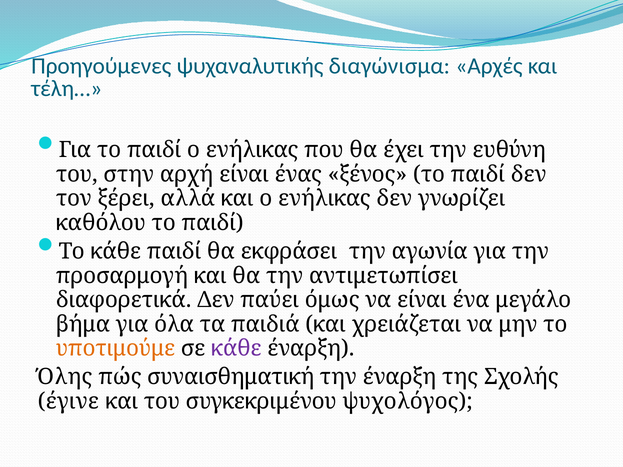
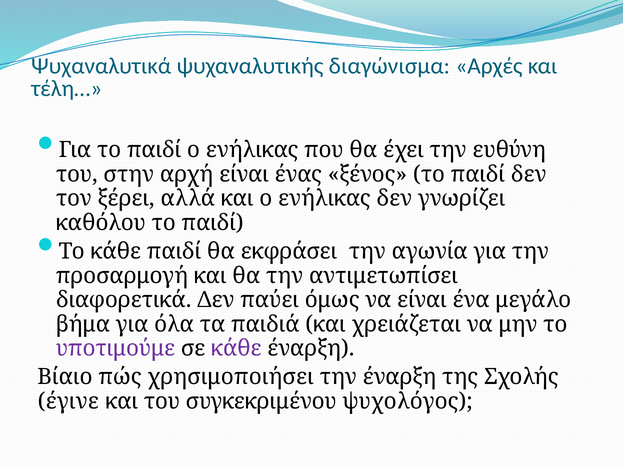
Προηγούμενες: Προηγούμενες -> Ψυχαναλυτικά (101, 66)
υποτιμούμε colour: orange -> purple (116, 349)
Όλης: Όλης -> Βίαιο (65, 377)
συναισθηματική: συναισθηματική -> χρησιμοποιήσει (231, 377)
